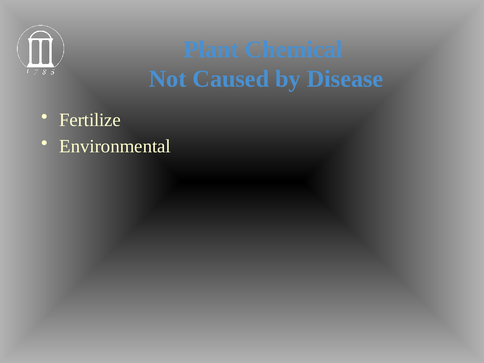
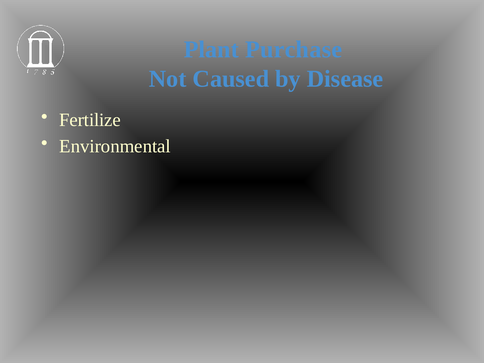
Chemical: Chemical -> Purchase (294, 50)
